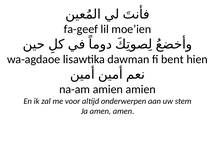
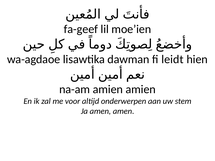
bent: bent -> leidt (172, 59)
